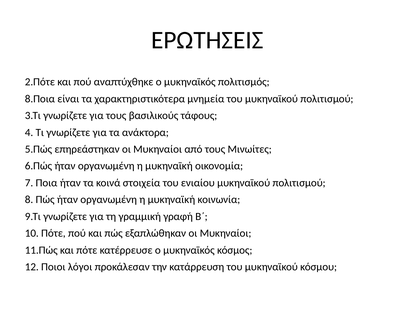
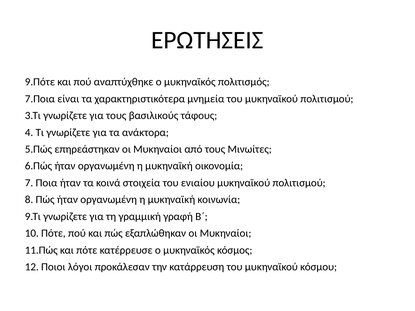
2.Πότε: 2.Πότε -> 9.Πότε (40, 82)
8.Ποια: 8.Ποια -> 7.Ποια (40, 99)
